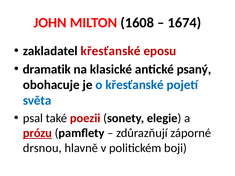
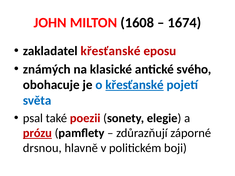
dramatik: dramatik -> známých (47, 69)
psaný: psaný -> svého (194, 69)
křesťanské underline: none -> present (135, 85)
